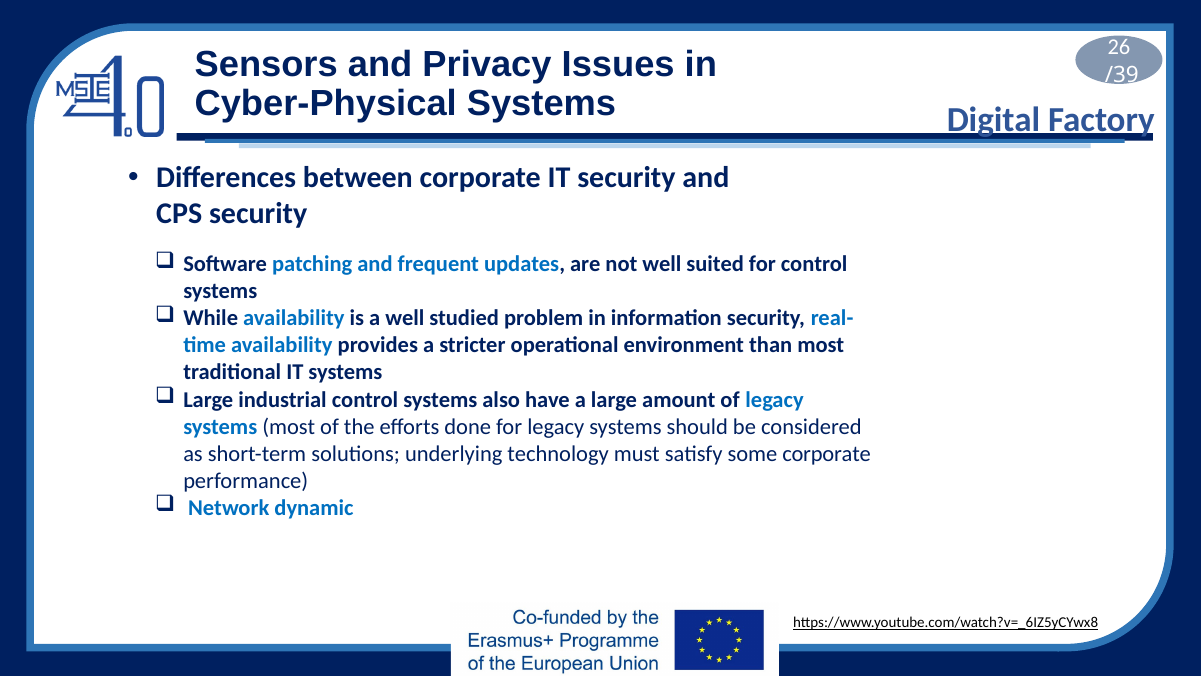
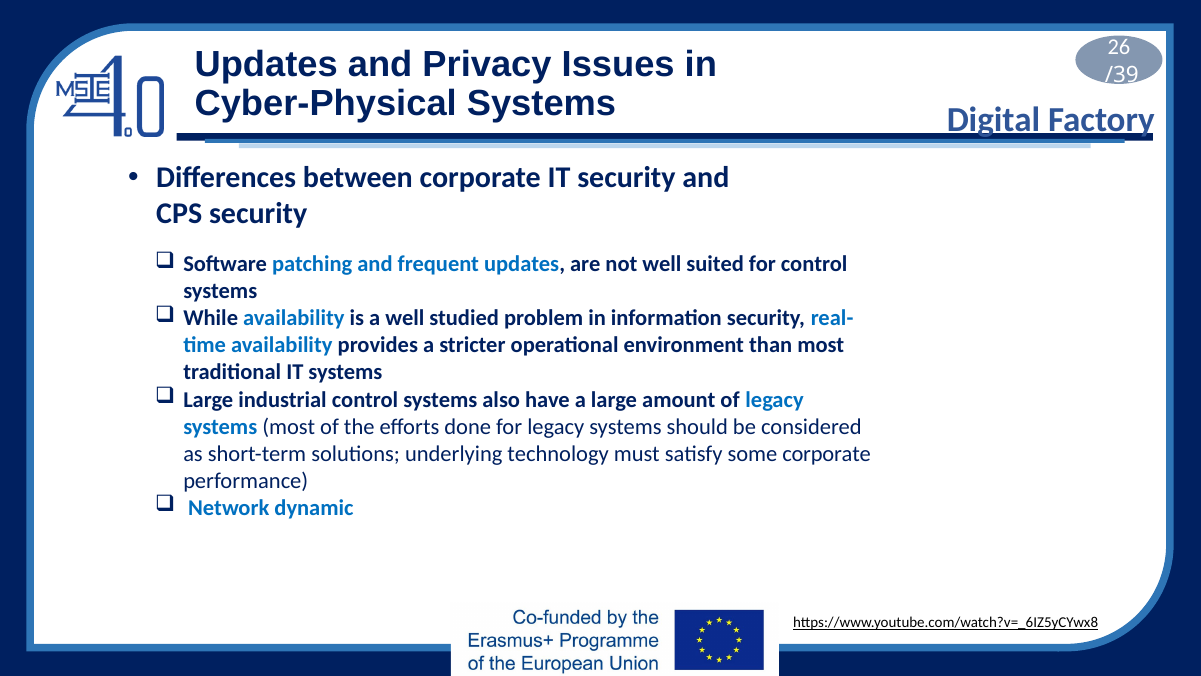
Sensors: Sensors -> Updates (266, 64)
